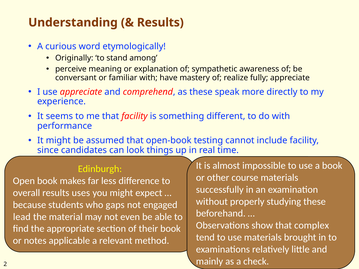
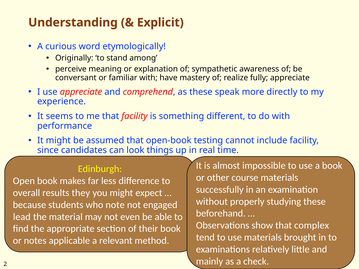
Results: Results -> Explicit (160, 23)
uses: uses -> they (81, 193)
gaps: gaps -> note (115, 205)
